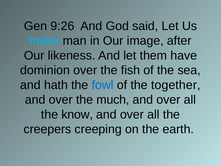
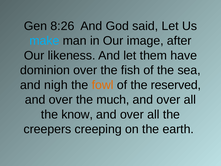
9:26: 9:26 -> 8:26 (62, 26)
hath: hath -> nigh (56, 85)
fowl colour: blue -> orange (103, 85)
together: together -> reserved (176, 85)
